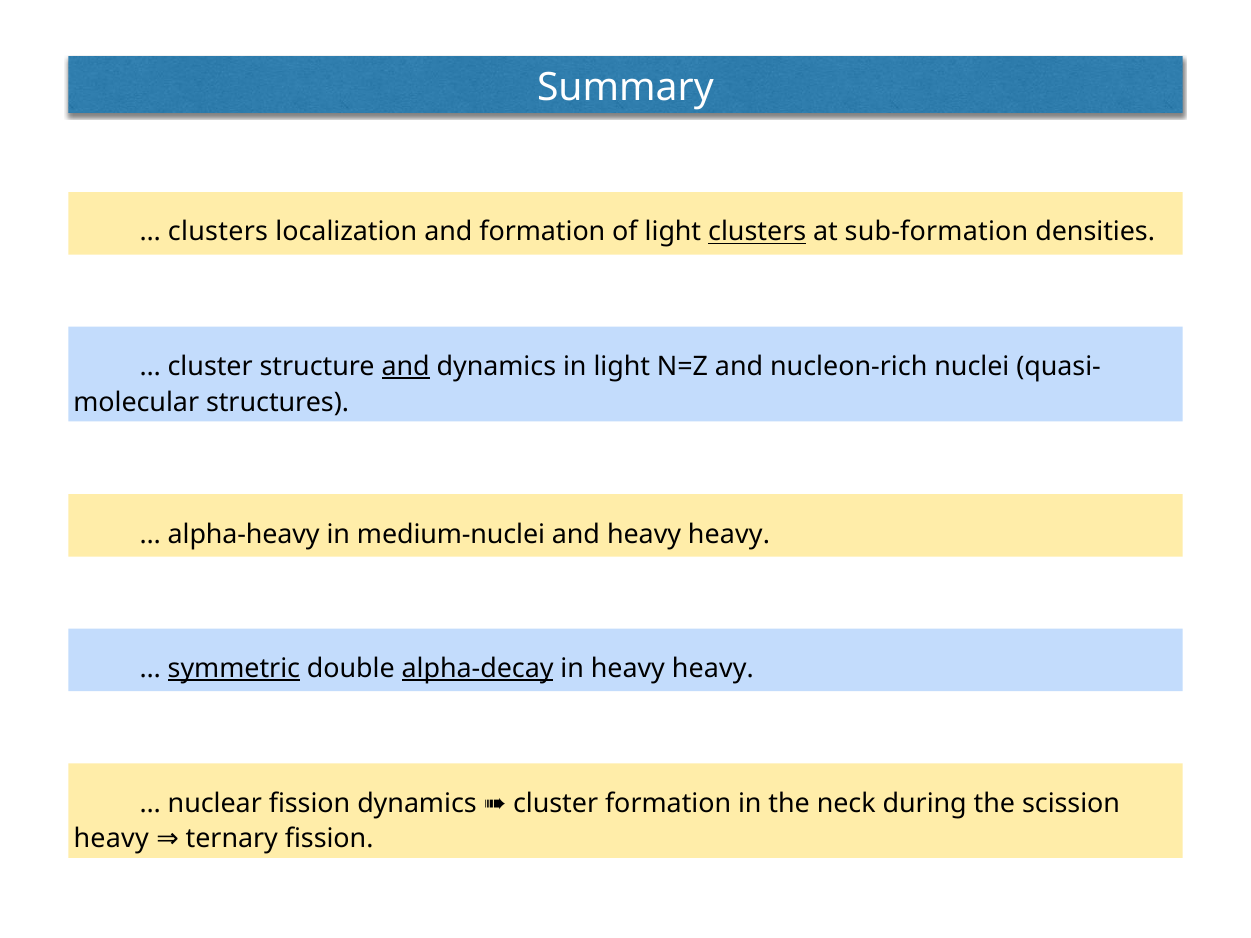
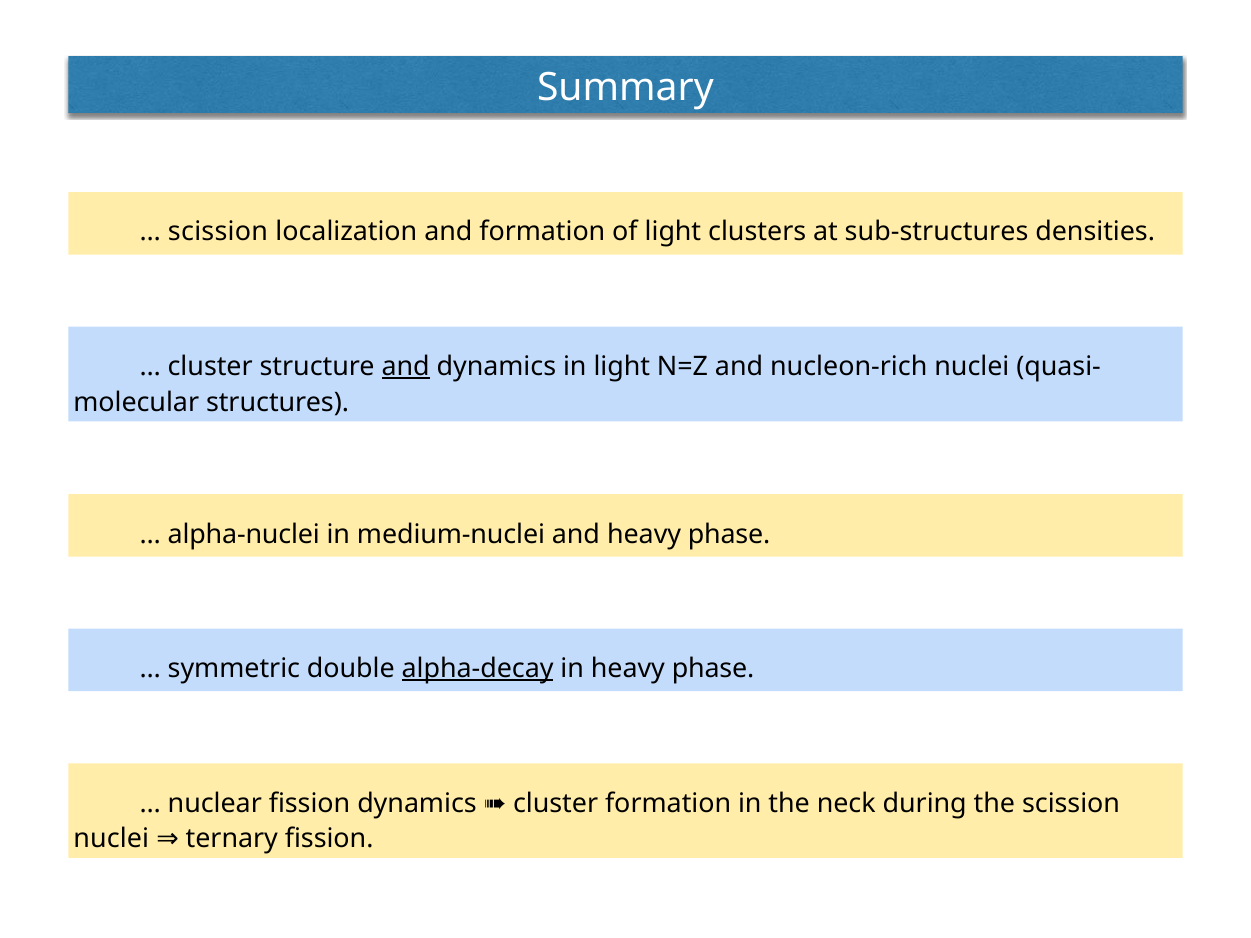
clusters: clusters -> scission (218, 232)
clusters underline: present -> none (757, 232)
sub-formation: sub-formation -> sub-structures (937, 232)
alpha-heavy: alpha-heavy -> alpha-nuclei (244, 534)
and heavy heavy: heavy -> phase (729, 534)
symmetric underline: present -> none (234, 669)
in heavy heavy: heavy -> phase (713, 669)
heavy: heavy -> nuclei (111, 839)
